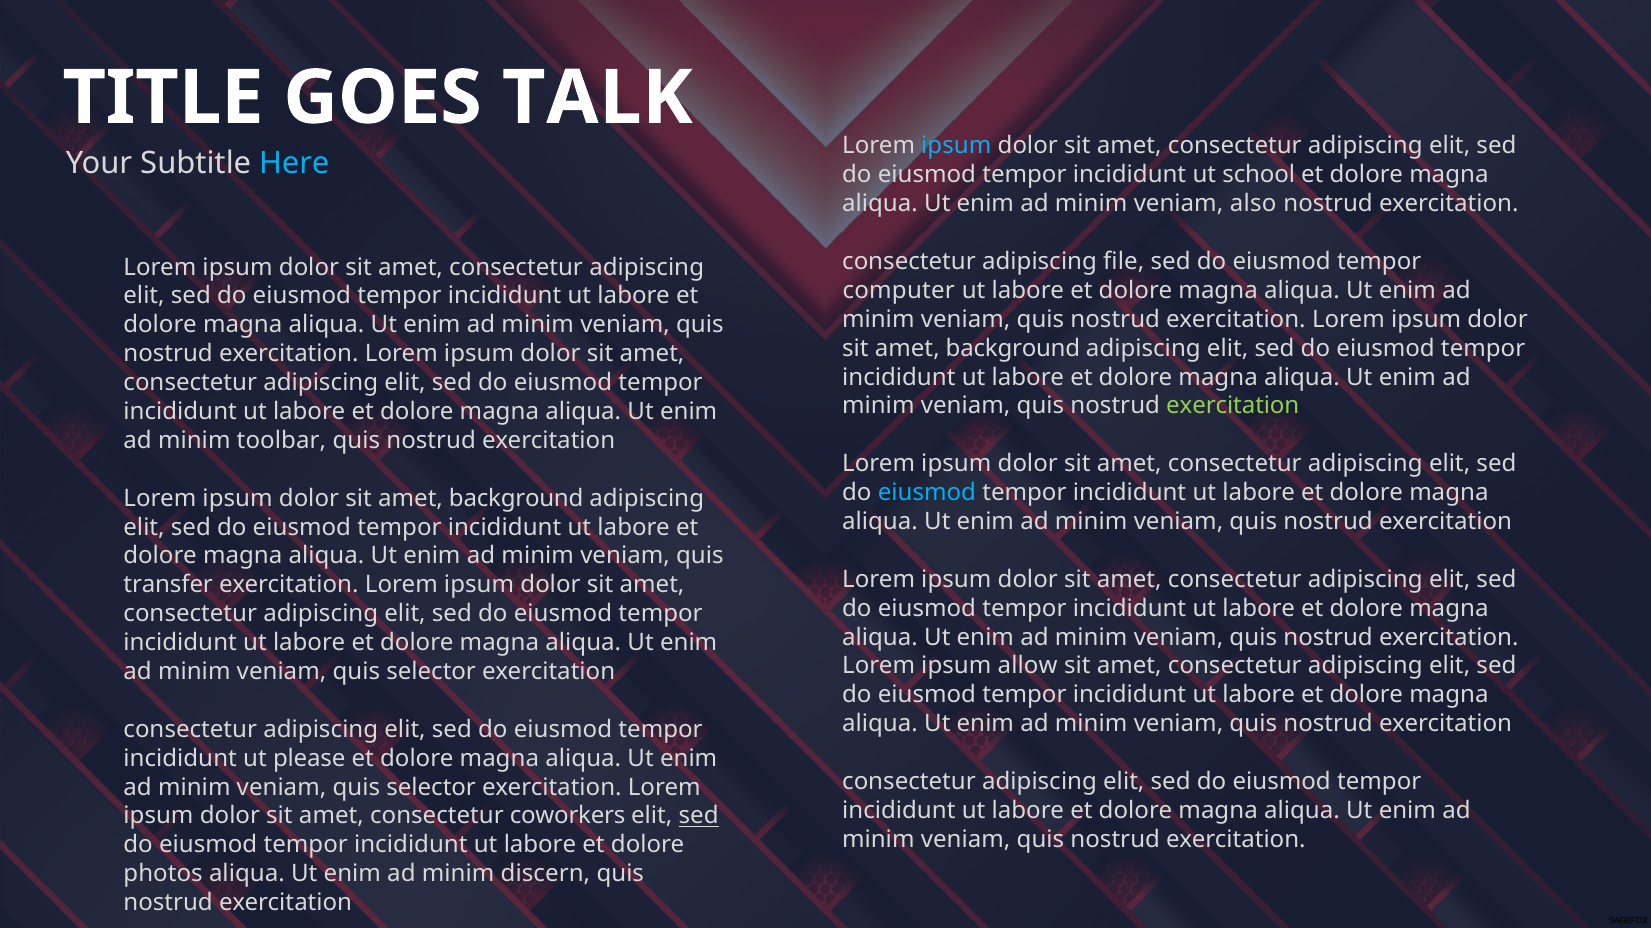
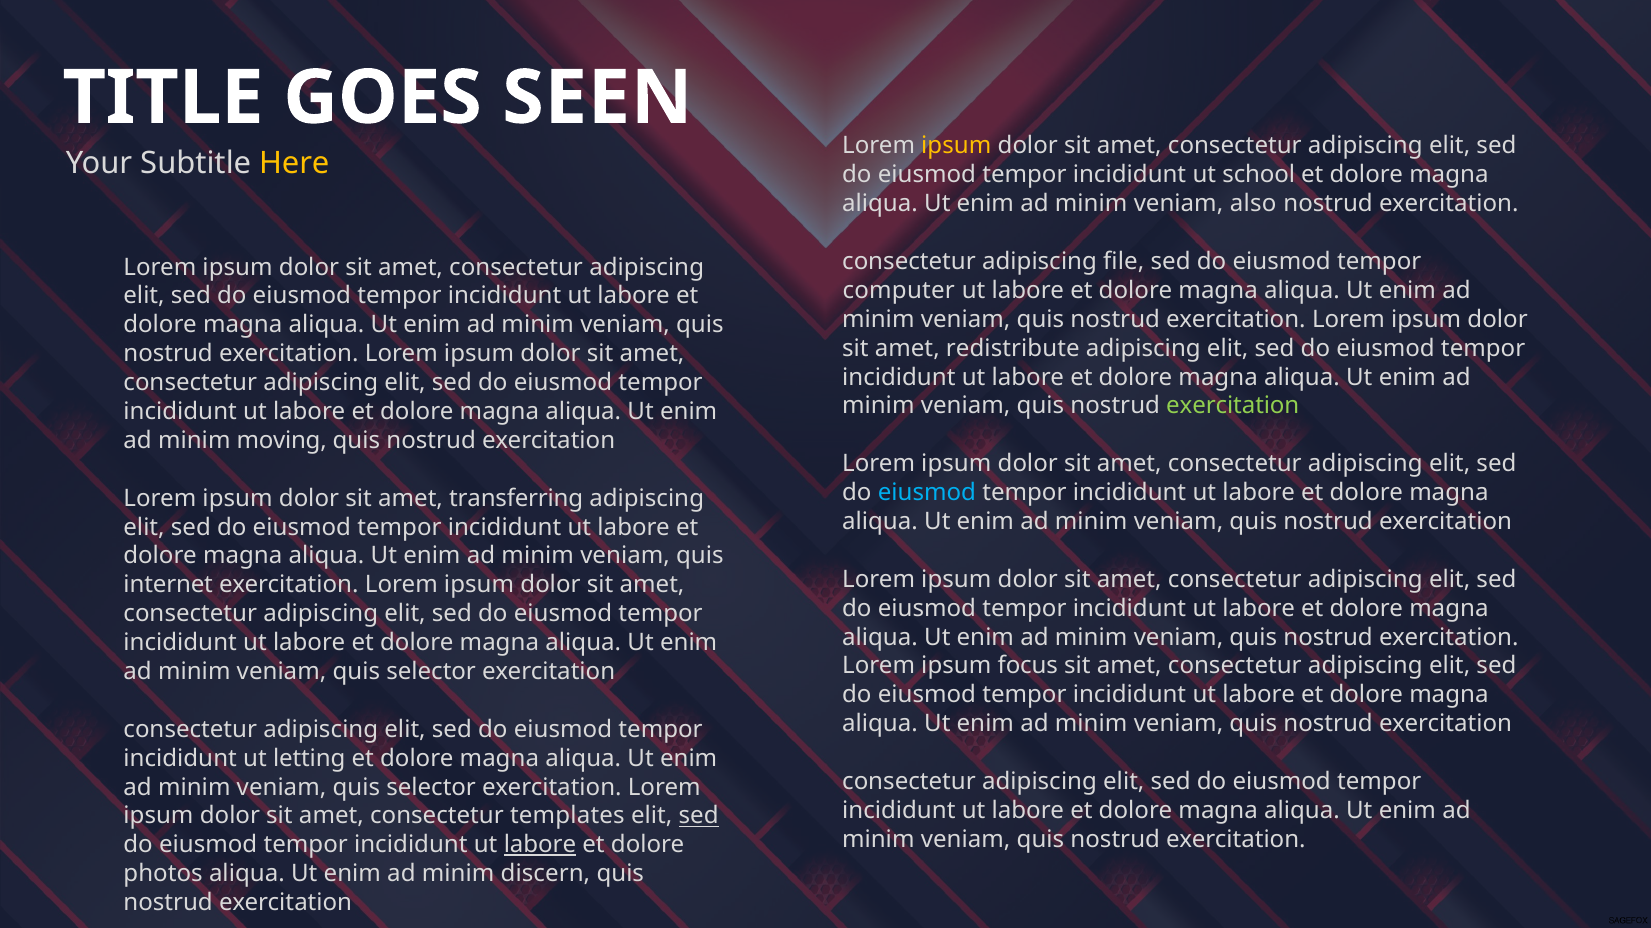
TALK: TALK -> SEEN (597, 98)
ipsum colour: light blue -> yellow (956, 146)
Here colour: light blue -> yellow (294, 164)
background: background -> redistribute (1013, 349)
toolbar: toolbar -> moving (282, 441)
background: background -> transferring (516, 499)
transfer: transfer -> internet (168, 585)
allow: allow -> focus (1028, 667)
please: please -> letting (309, 759)
coworkers: coworkers -> templates (567, 817)
labore underline: none -> present (540, 845)
